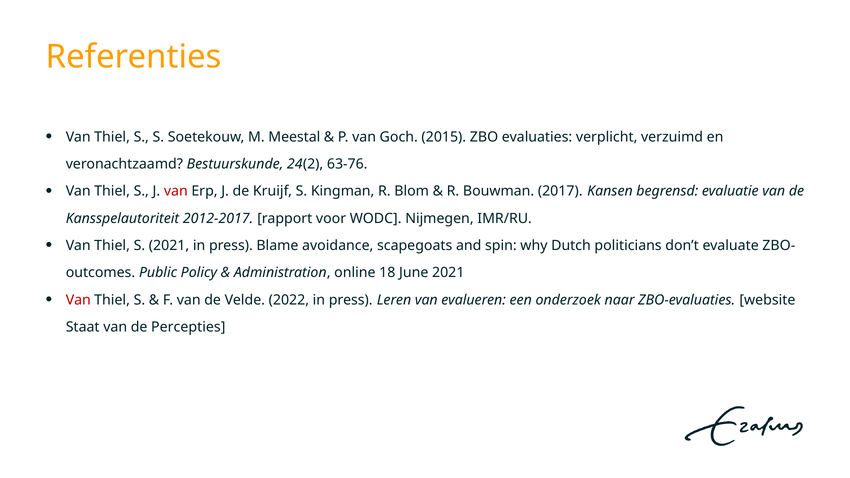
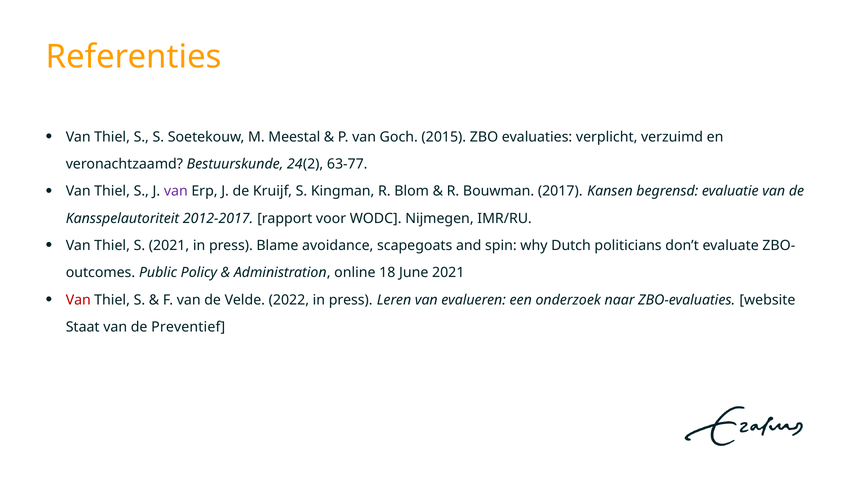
63-76: 63-76 -> 63-77 (347, 164)
van colour: red -> purple (176, 191)
Percepties: Percepties -> Preventief (188, 327)
